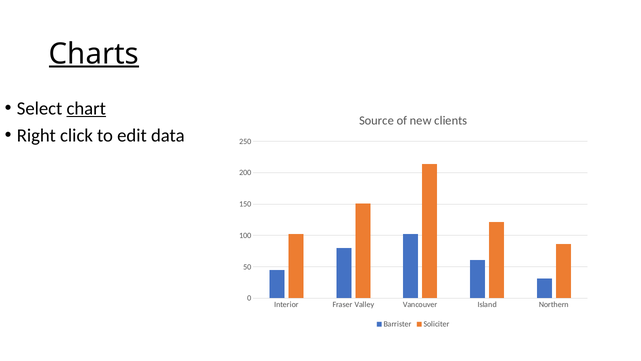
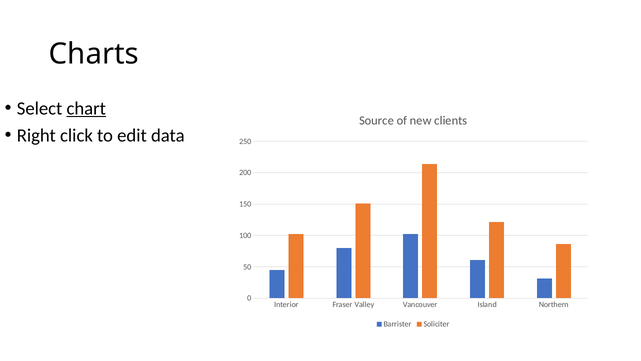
Charts underline: present -> none (94, 54)
